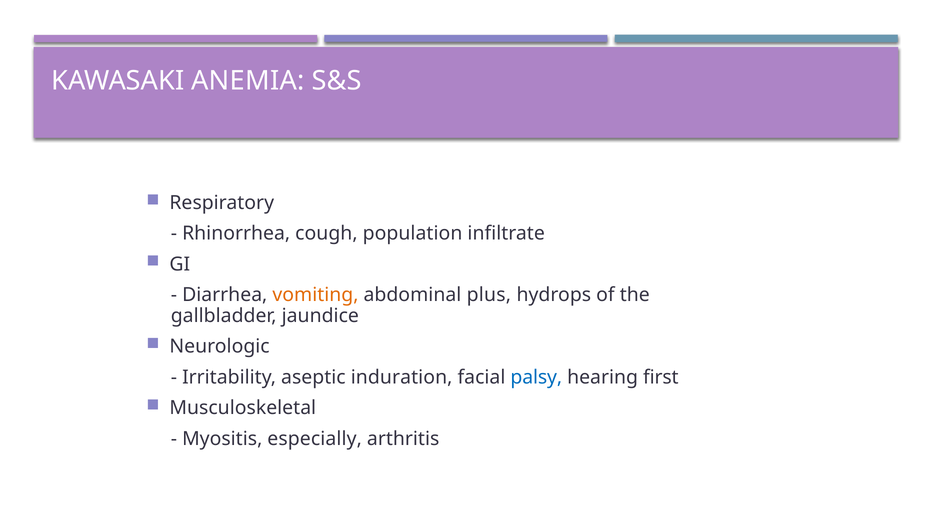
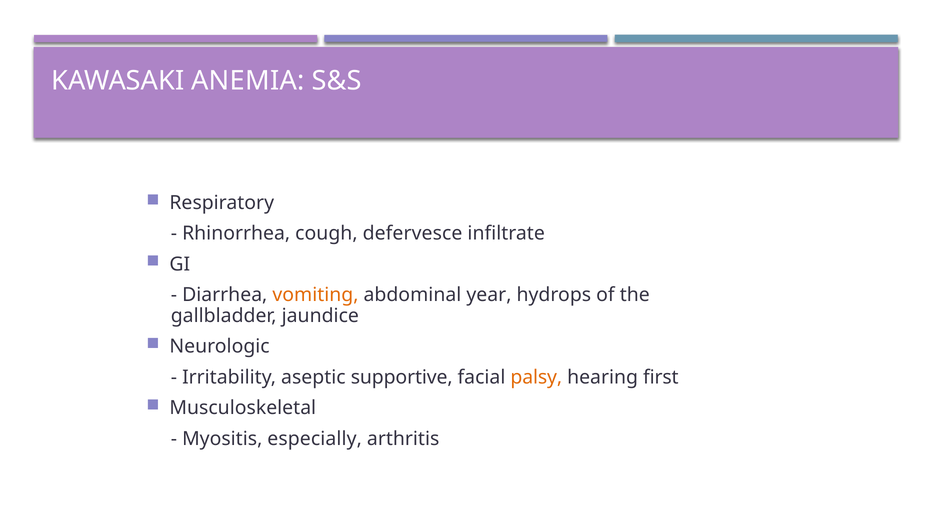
population: population -> defervesce (413, 234)
plus: plus -> year (489, 295)
induration: induration -> supportive (402, 377)
palsy colour: blue -> orange (536, 377)
